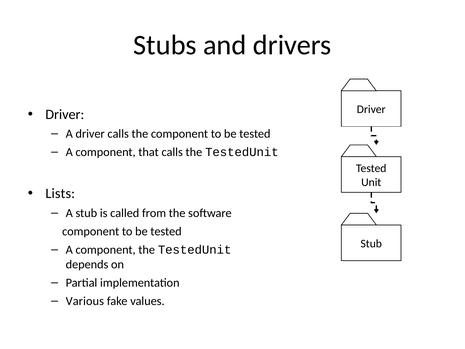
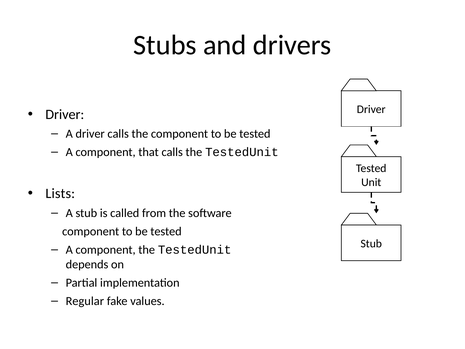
Various: Various -> Regular (85, 301)
